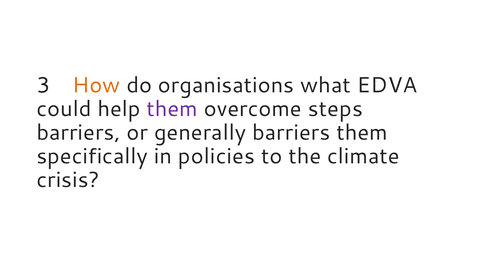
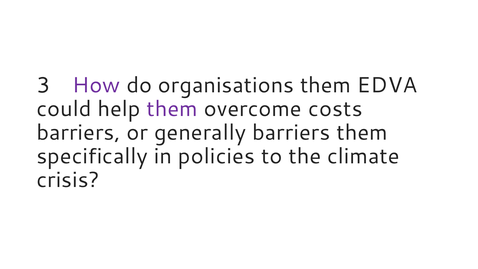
How colour: orange -> purple (96, 85)
organisations what: what -> them (326, 85)
steps: steps -> costs (335, 109)
